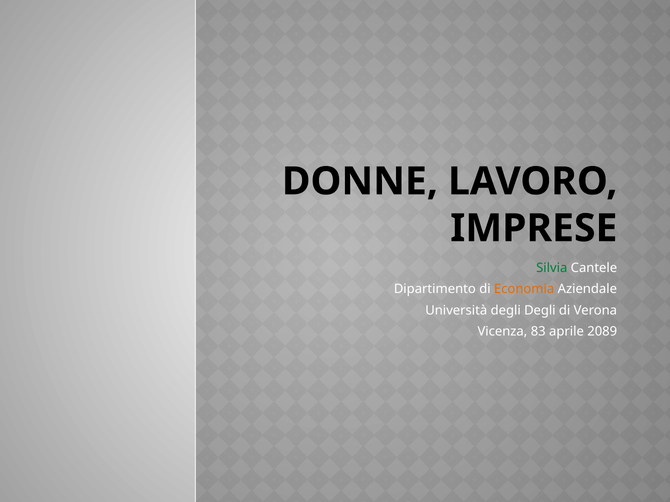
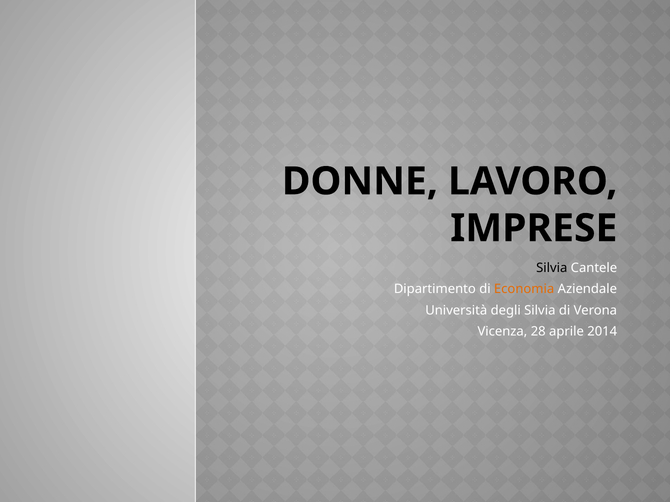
Silvia colour: green -> black (552, 268)
degli Degli: Degli -> Silvia (540, 311)
83: 83 -> 28 (538, 332)
2089: 2089 -> 2014 (602, 332)
